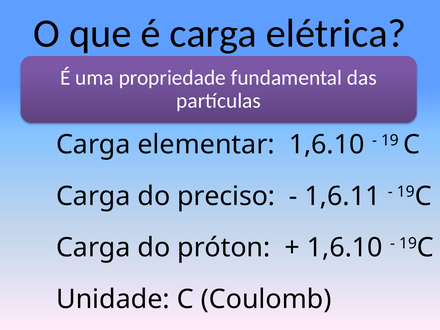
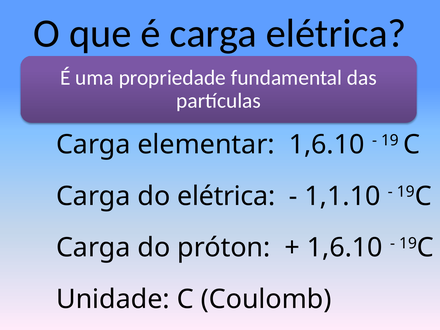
do preciso: preciso -> elétrica (226, 196)
1,6.11: 1,6.11 -> 1,1.10 (342, 196)
